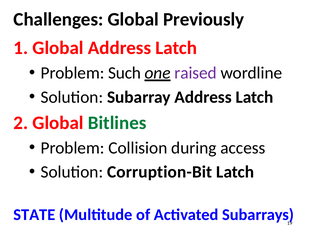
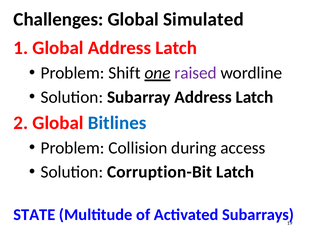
Previously: Previously -> Simulated (203, 19)
Such: Such -> Shift (124, 73)
Bitlines colour: green -> blue (117, 123)
